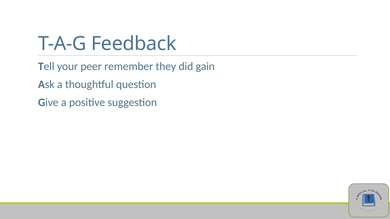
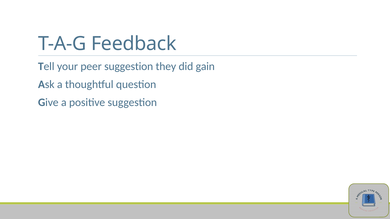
peer remember: remember -> suggestion (129, 67)
